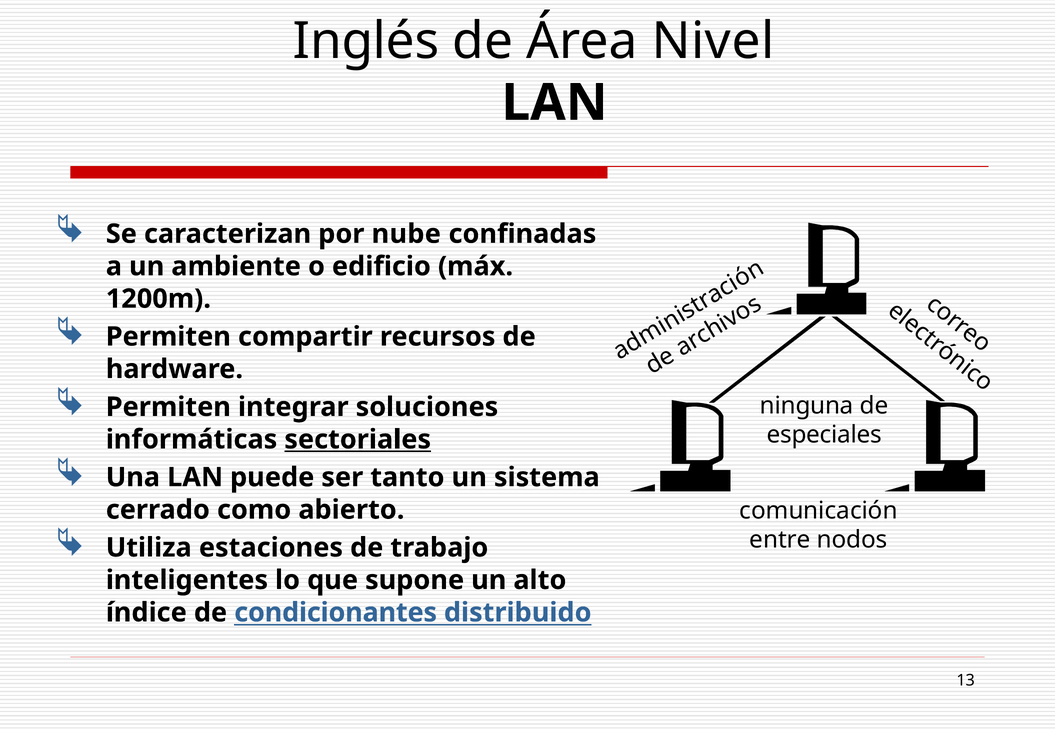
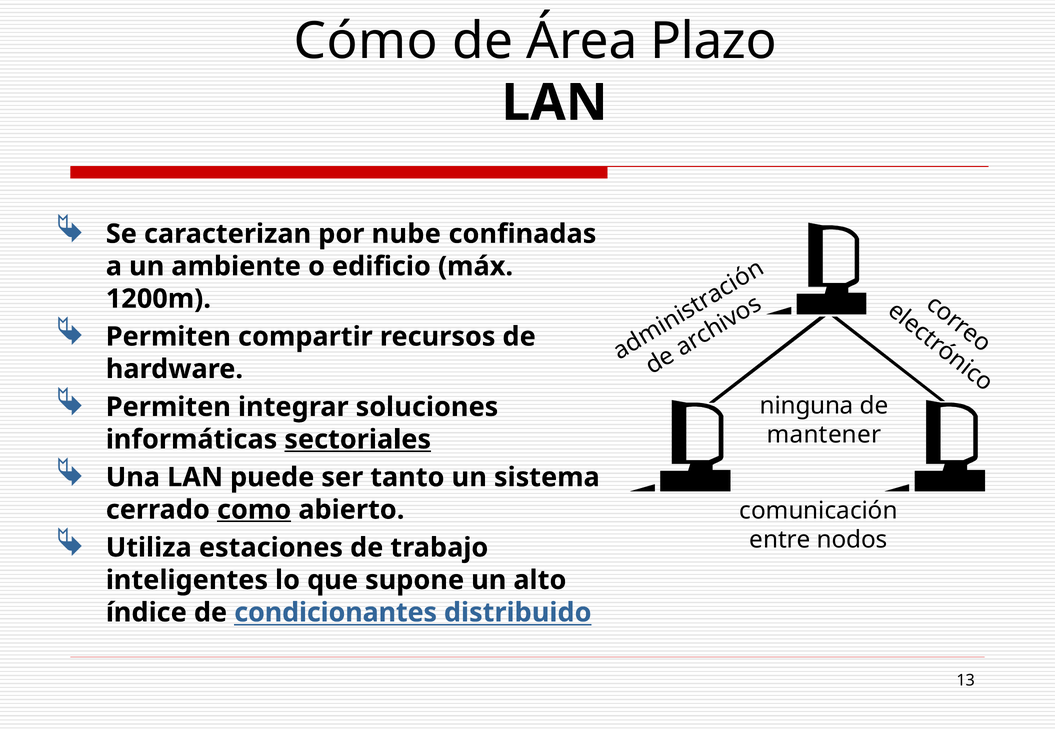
Inglés: Inglés -> Cómo (366, 41)
Nivel: Nivel -> Plazo (713, 41)
especiales: especiales -> mantener (824, 435)
como underline: none -> present (254, 510)
